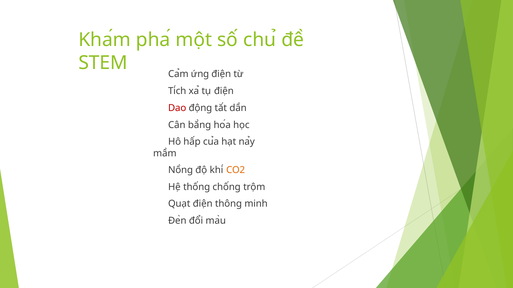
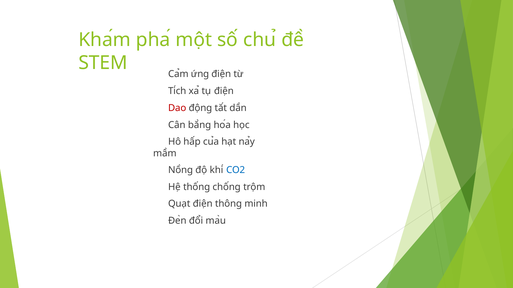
CO2 colour: orange -> blue (236, 170)
